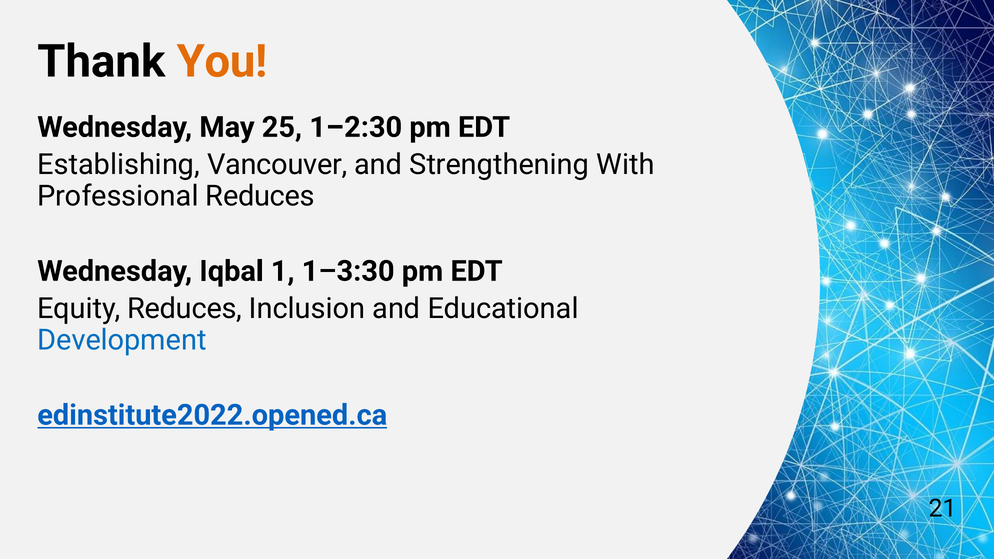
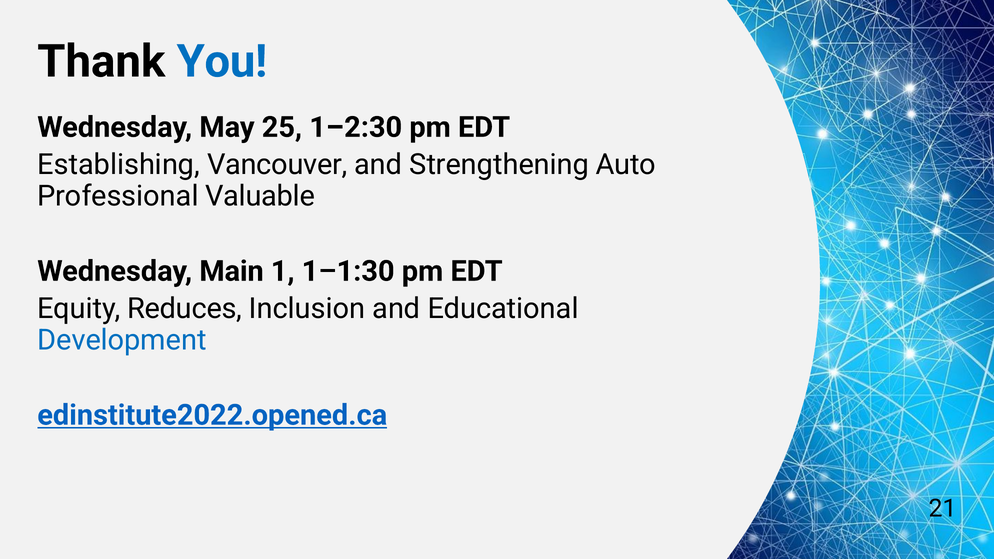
You colour: orange -> blue (222, 62)
With: With -> Auto (626, 165)
Professional Reduces: Reduces -> Valuable (260, 196)
Iqbal: Iqbal -> Main (232, 271)
1–3:30: 1–3:30 -> 1–1:30 (348, 271)
